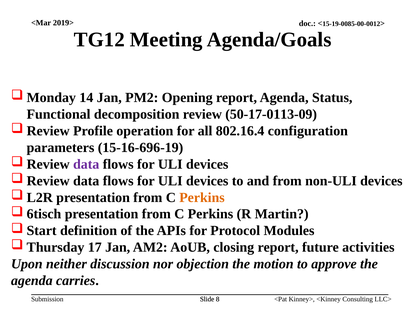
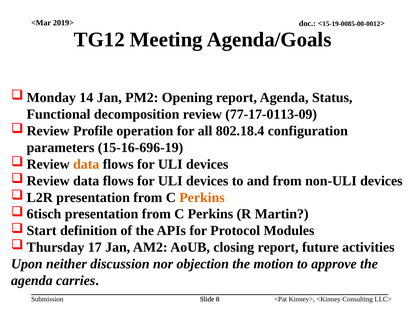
50-17-0113-09: 50-17-0113-09 -> 77-17-0113-09 (271, 114)
802.16.4: 802.16.4 -> 802.18.4 (240, 131)
data colour: purple -> orange (86, 164)
